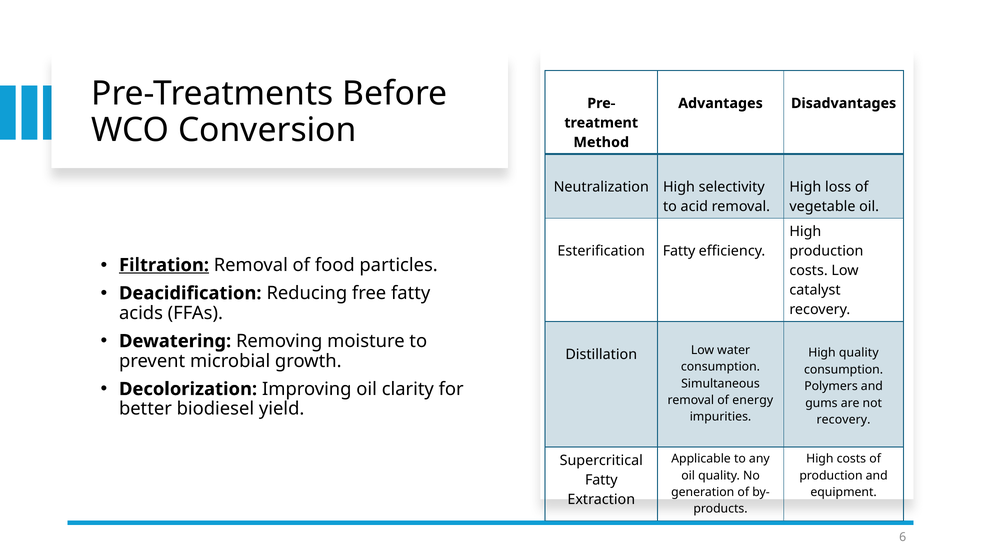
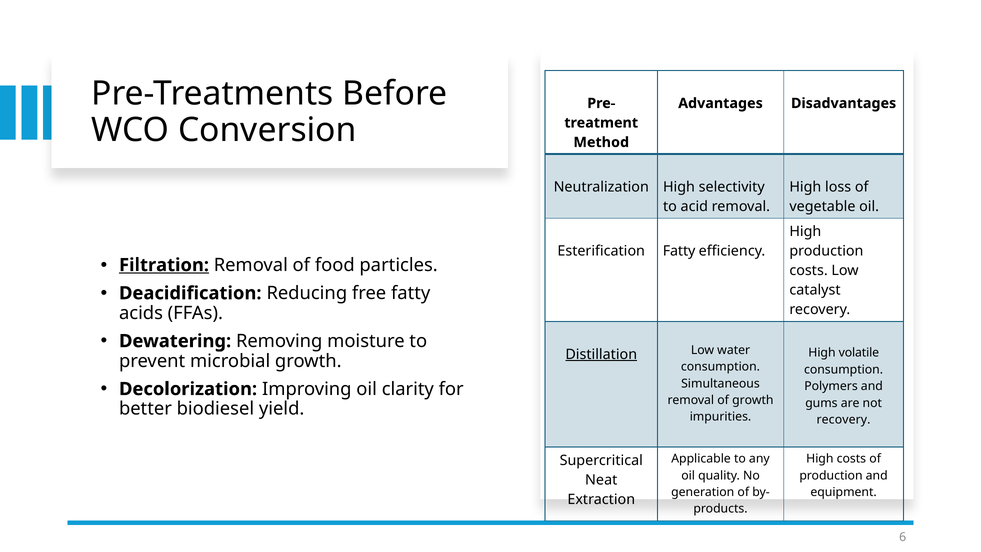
High quality: quality -> volatile (859, 353)
Distillation underline: none -> present (601, 354)
of energy: energy -> growth (753, 400)
Fatty: Fatty -> Neat (601, 480)
